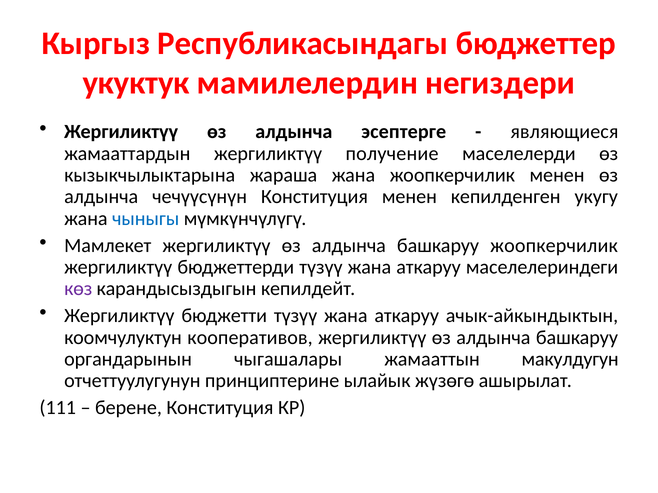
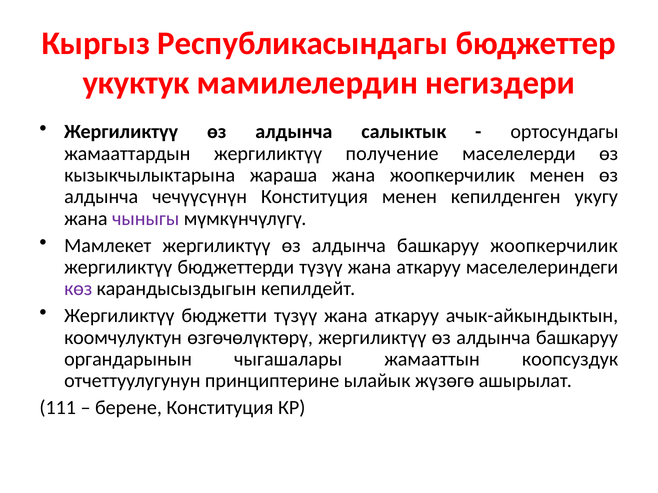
эсептерге: эсептерге -> салыктык (404, 132)
являющиеся: являющиеся -> ортосундагы (564, 132)
чыныгы colour: blue -> purple (146, 219)
кооперативов: кооперативов -> өзгөчөлүктөрү (250, 338)
макулдугун: макулдугун -> коопсуздук (570, 360)
